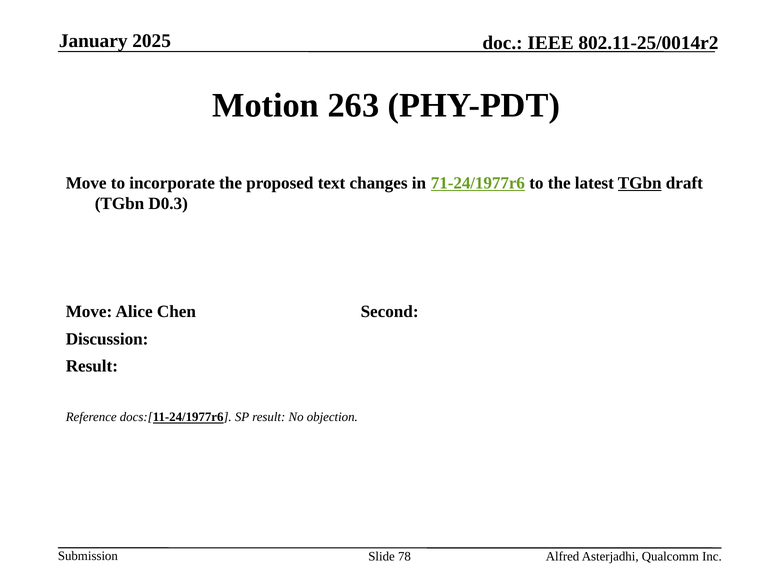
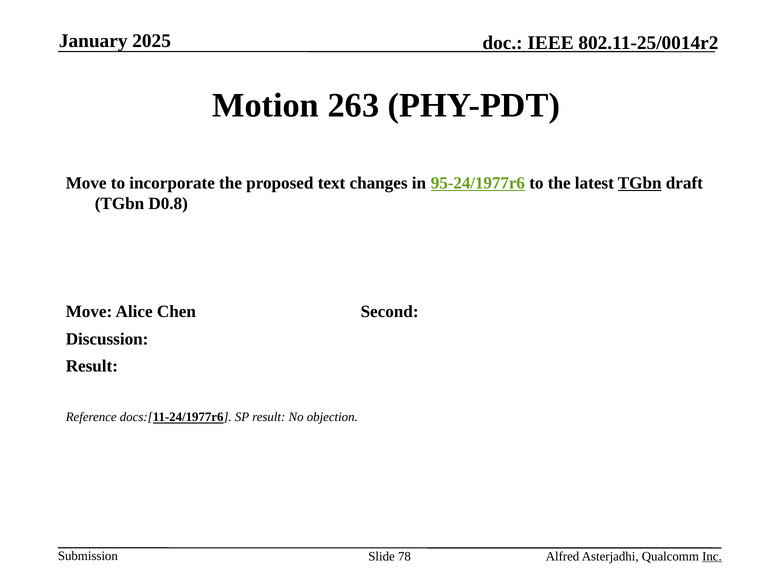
71-24/1977r6: 71-24/1977r6 -> 95-24/1977r6 (478, 183)
D0.3: D0.3 -> D0.8 (168, 203)
Inc underline: none -> present (712, 556)
